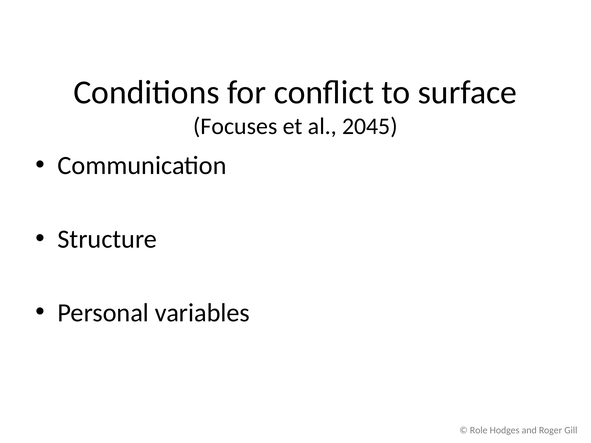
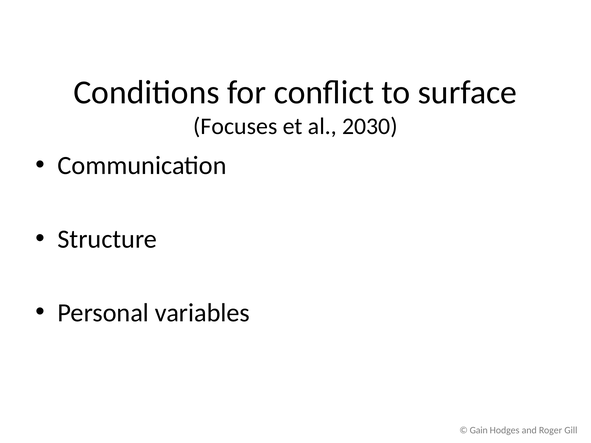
2045: 2045 -> 2030 (370, 126)
Role: Role -> Gain (479, 430)
